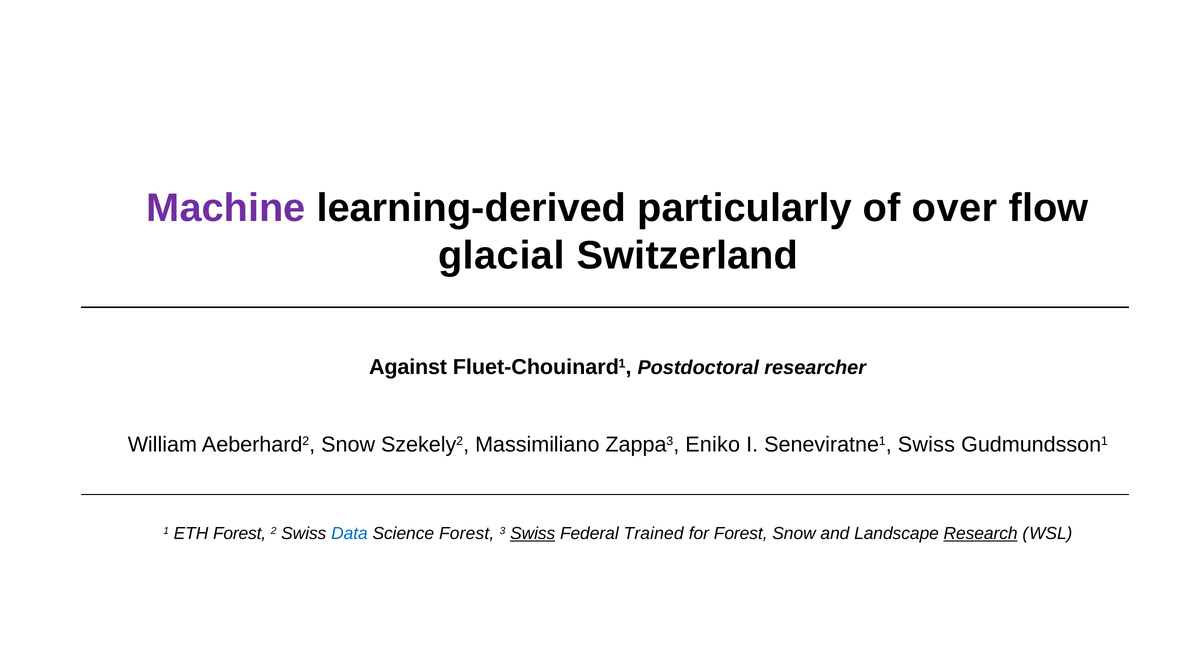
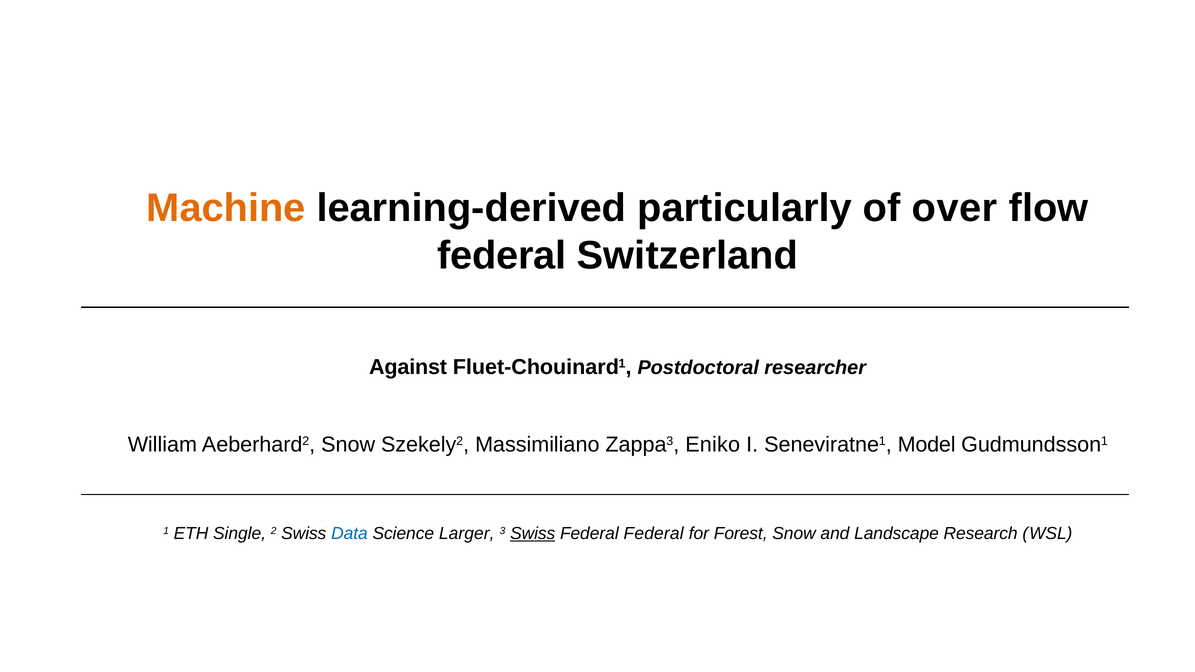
Machine colour: purple -> orange (226, 208)
glacial: glacial -> federal (502, 256)
Seneviratne1 Swiss: Swiss -> Model (927, 445)
ETH Forest: Forest -> Single (240, 534)
Science Forest: Forest -> Larger (467, 534)
Federal Trained: Trained -> Federal (654, 534)
Research underline: present -> none (981, 534)
